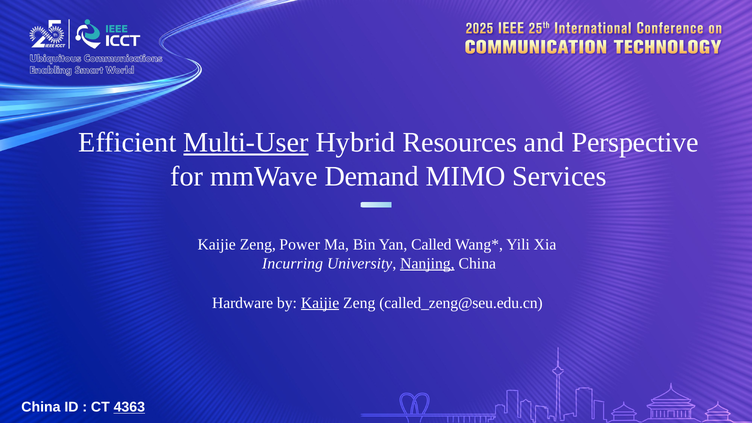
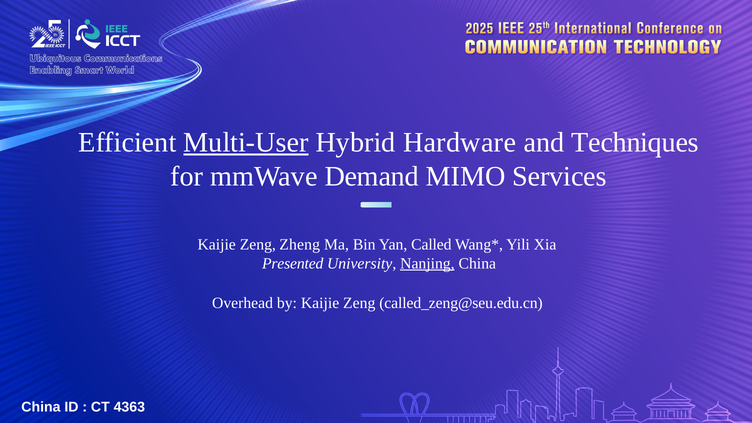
Resources: Resources -> Hardware (460, 142)
Perspective: Perspective -> Techniques (635, 142)
Power: Power -> Zheng (300, 245)
Incurring: Incurring -> Presented (293, 263)
Hardware: Hardware -> Overhead (243, 303)
Kaijie underline: present -> none (320, 303)
4363 underline: present -> none (129, 407)
